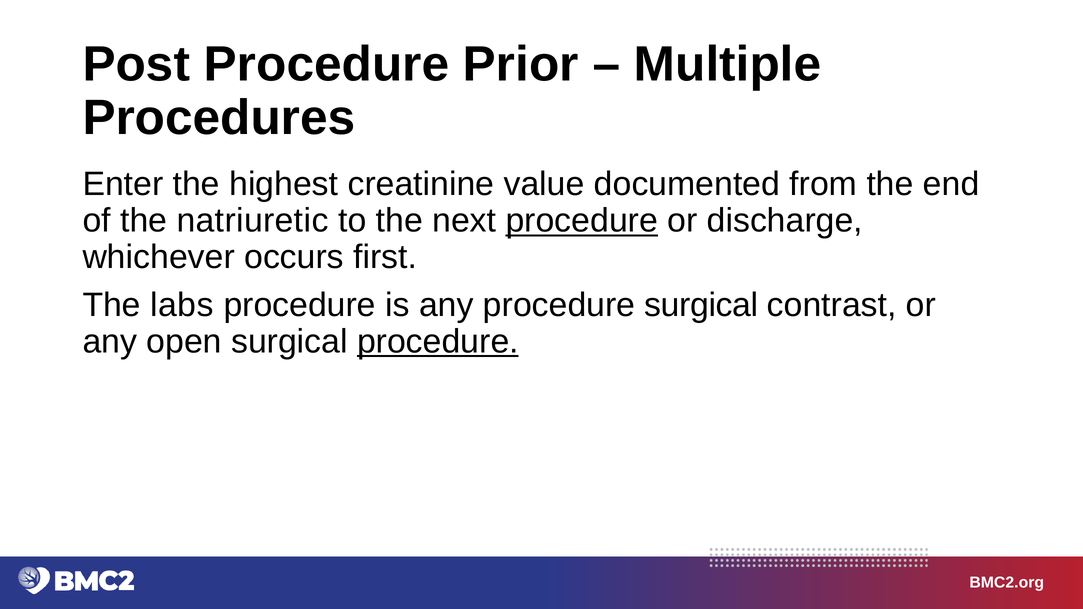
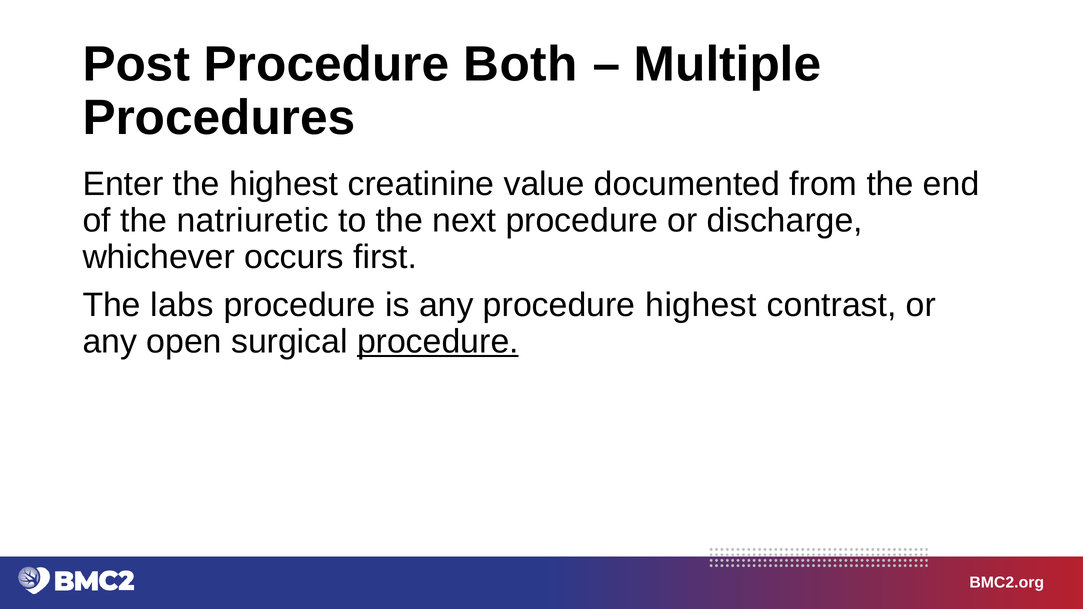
Prior: Prior -> Both (521, 64)
procedure underline: present -> none (582, 221)
procedure surgical: surgical -> highest (701, 305)
